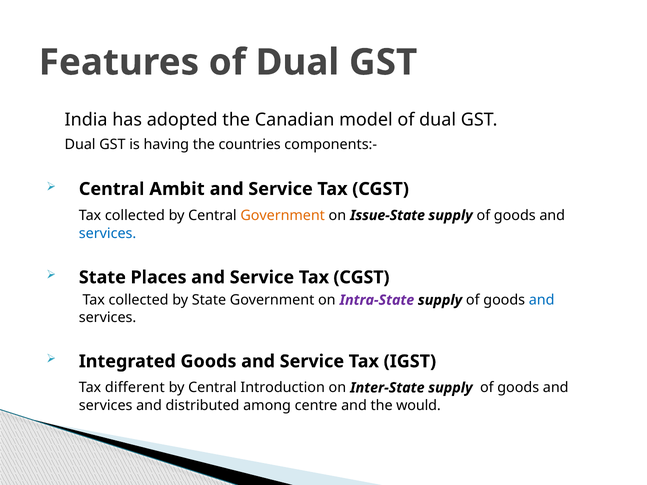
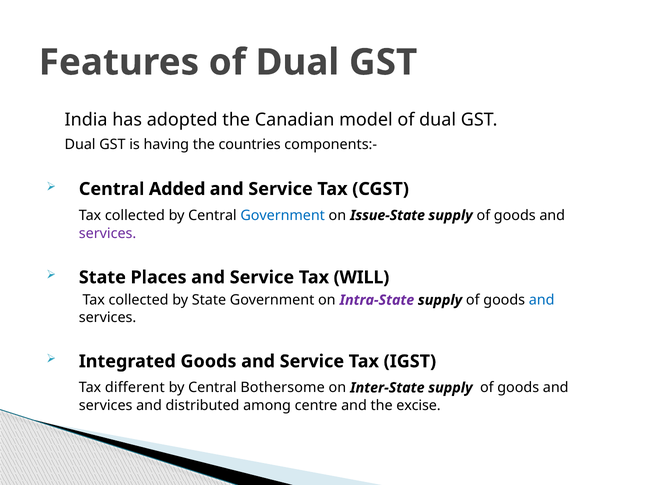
Ambit: Ambit -> Added (177, 189)
Government colour: orange -> blue (283, 215)
services colour: blue -> purple (108, 233)
CGST: CGST -> WILL (361, 277)
Introduction: Introduction -> Bothersome (283, 388)
would: would -> excise (418, 406)
